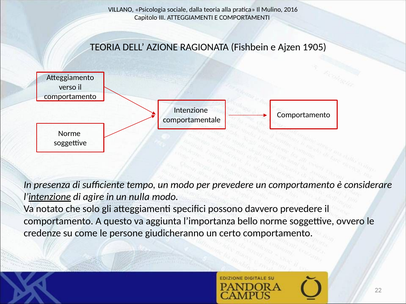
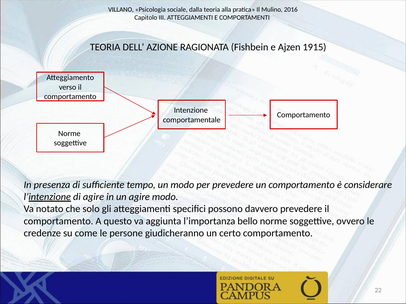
1905: 1905 -> 1915 (314, 47)
un nulla: nulla -> agire (139, 197)
